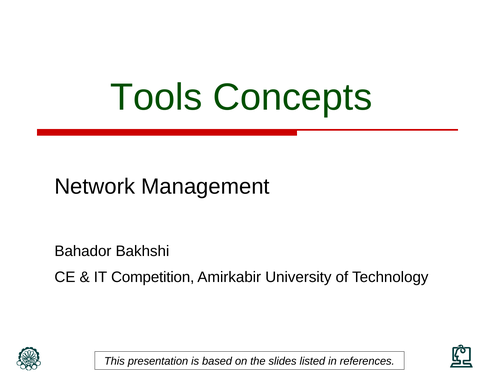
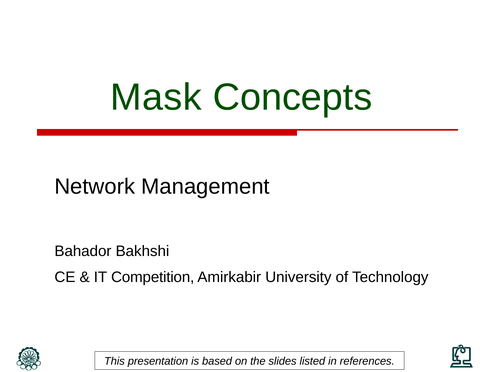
Tools: Tools -> Mask (156, 97)
